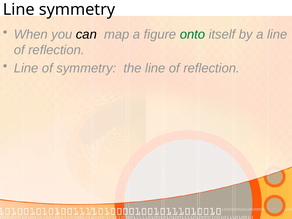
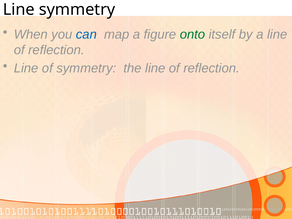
can colour: black -> blue (86, 34)
